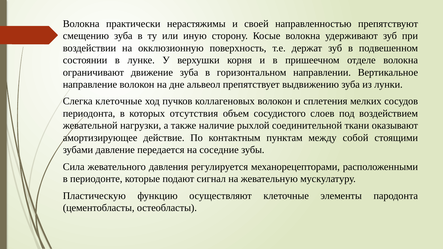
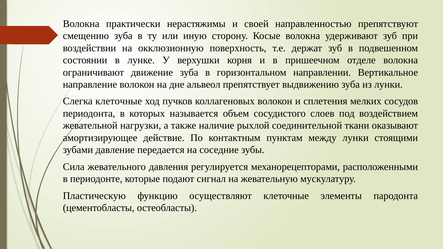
отсутствия: отсутствия -> называется (194, 114)
между собой: собой -> лунки (356, 138)
